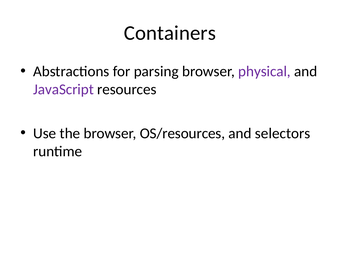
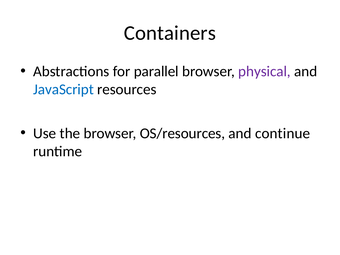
parsing: parsing -> parallel (156, 71)
JavaScript colour: purple -> blue (63, 89)
selectors: selectors -> continue (283, 133)
